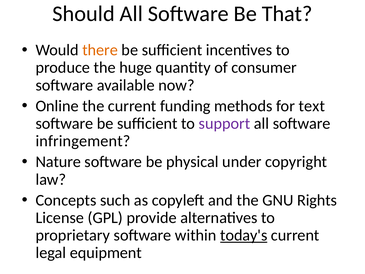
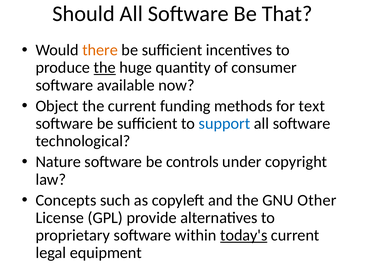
the underline: none -> present (105, 68)
Online: Online -> Object (57, 106)
support colour: purple -> blue (224, 123)
infringement: infringement -> technological (83, 141)
physical: physical -> controls (192, 162)
Rights: Rights -> Other (317, 200)
